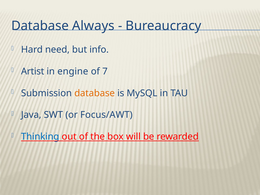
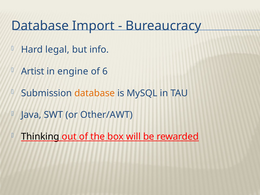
Always: Always -> Import (93, 26)
need: need -> legal (57, 50)
7: 7 -> 6 (105, 71)
Focus/AWT: Focus/AWT -> Other/AWT (106, 115)
Thinking colour: blue -> black (40, 137)
